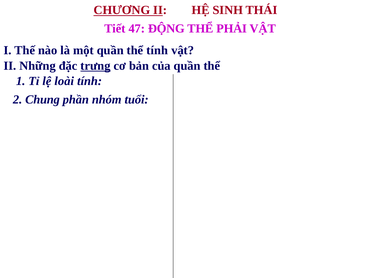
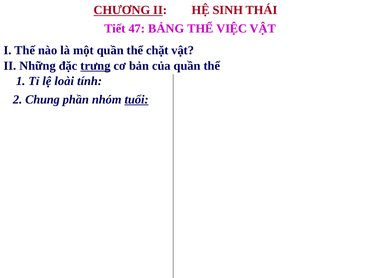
ĐỘNG: ĐỘNG -> BẢNG (166, 29)
PHẢI: PHẢI -> VIỆC (232, 29)
thể tính: tính -> chặt (157, 50)
tuổi underline: none -> present (137, 100)
